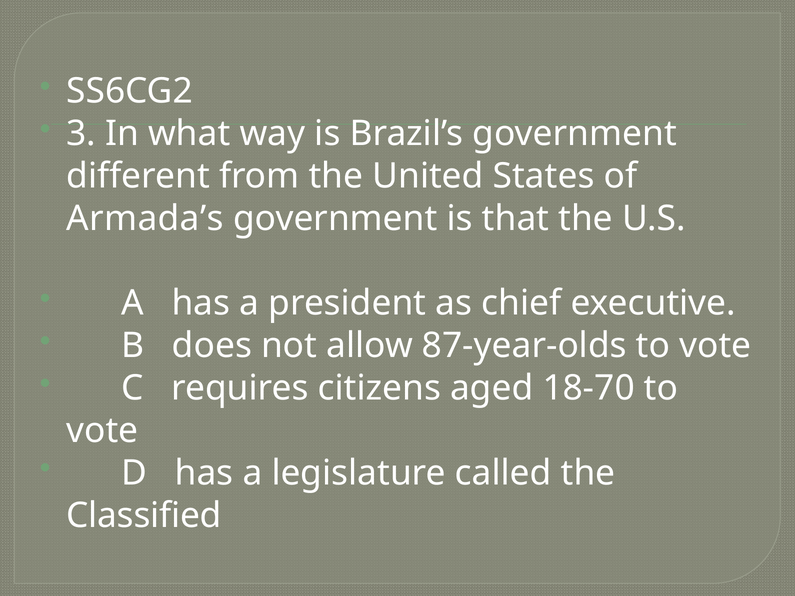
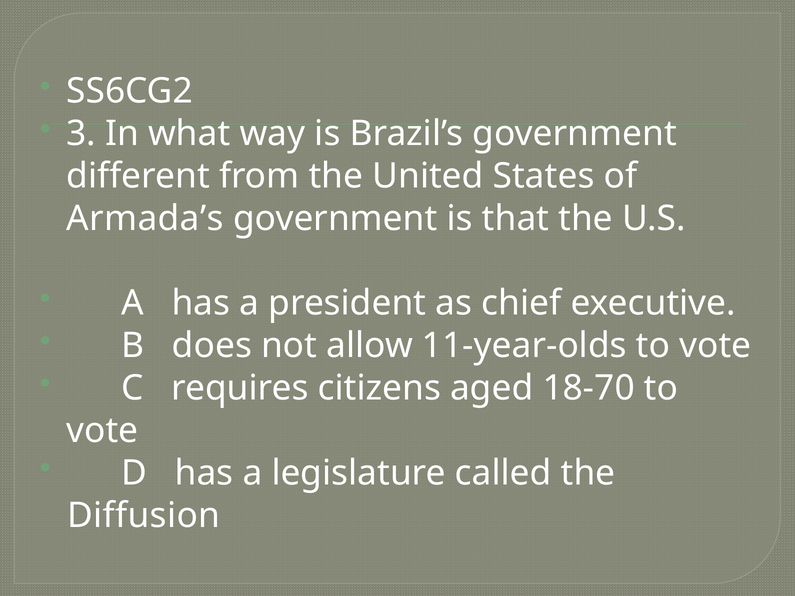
87-year-olds: 87-year-olds -> 11-year-olds (524, 346)
Classified: Classified -> Diffusion (144, 516)
